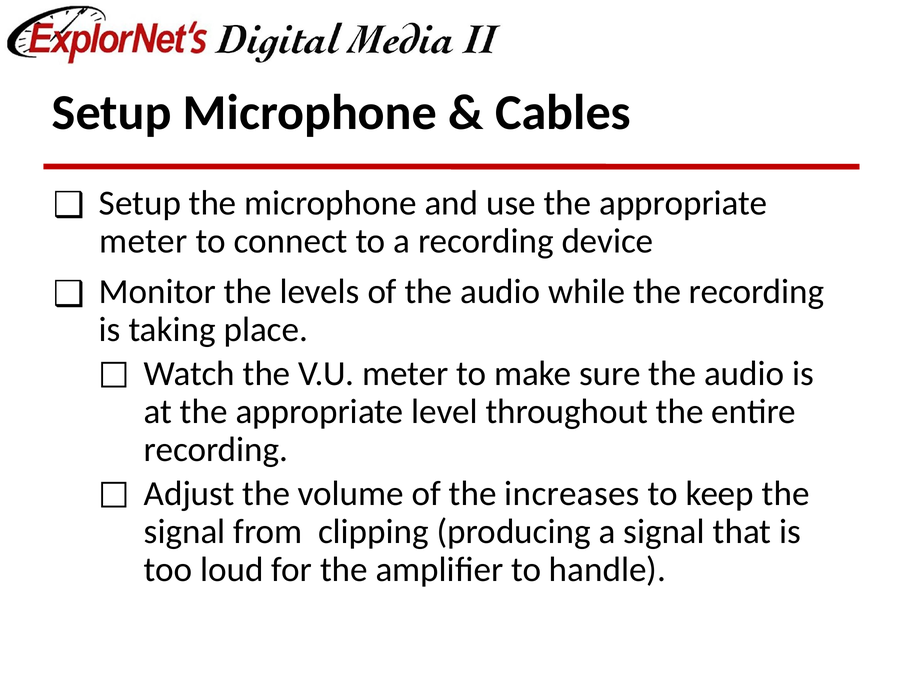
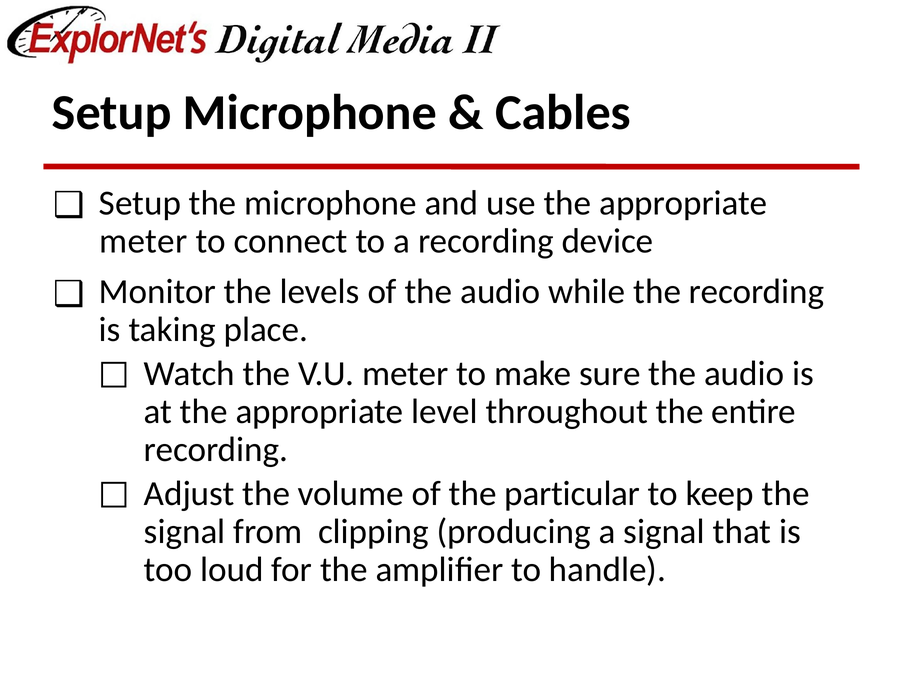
increases: increases -> particular (572, 494)
